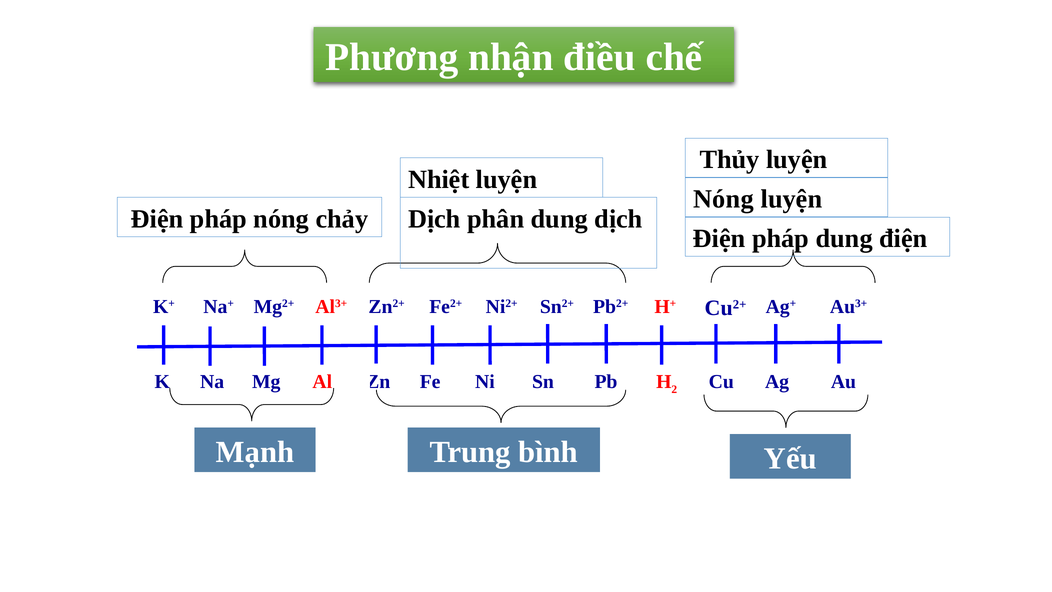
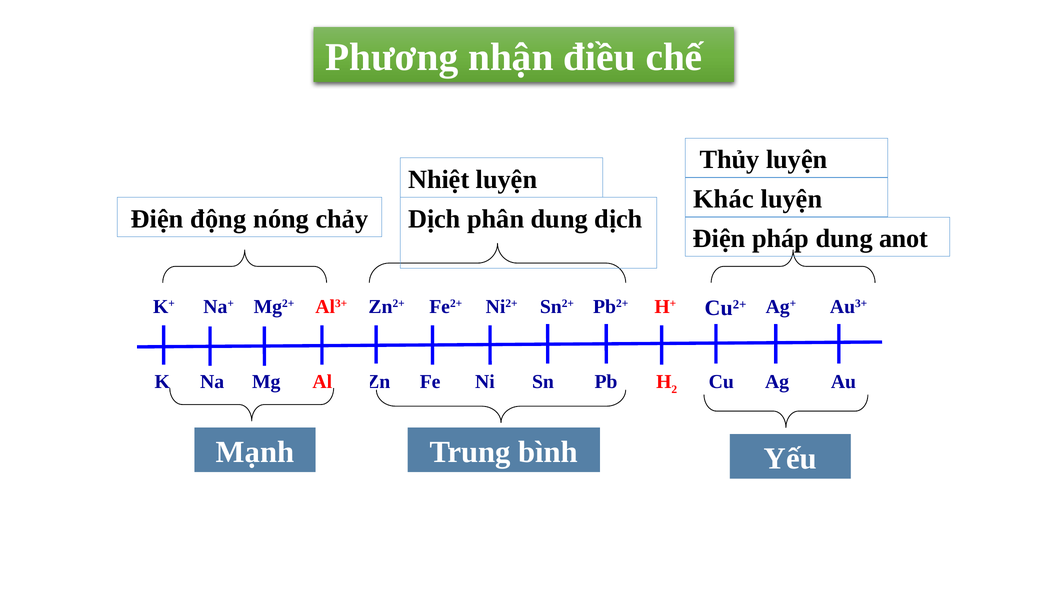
Nóng: Nóng -> Khác (724, 199)
pháp: pháp -> động (218, 219)
dung điện: điện -> anot (903, 238)
